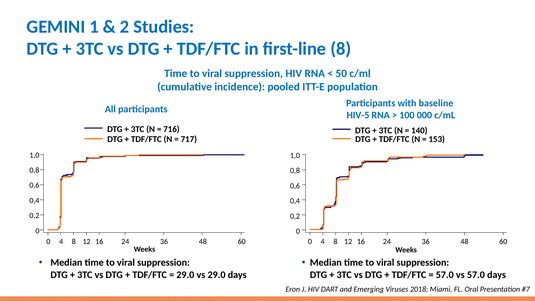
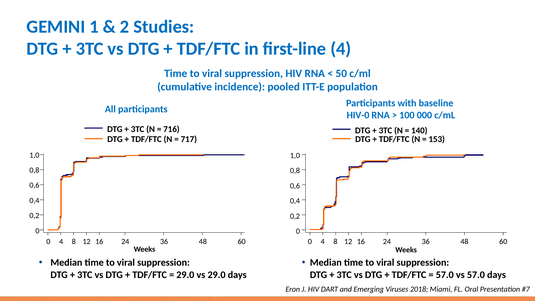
first-line 8: 8 -> 4 (341, 49)
HIV-5: HIV-5 -> HIV-0 (358, 115)
